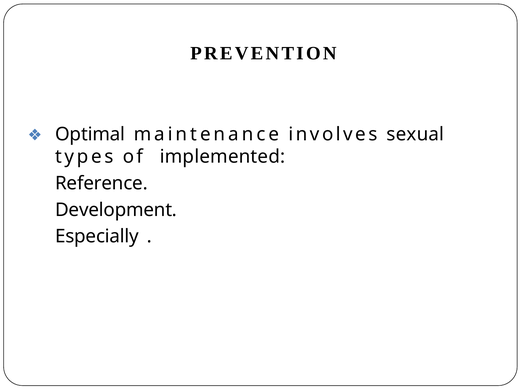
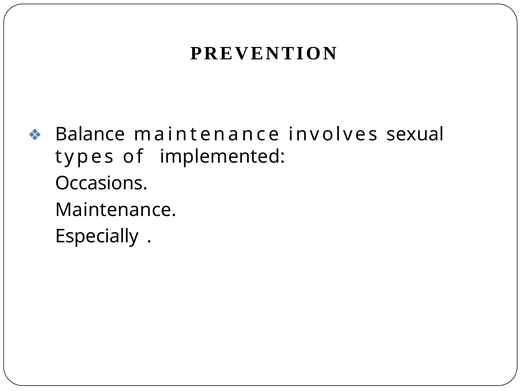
Optimal: Optimal -> Balance (90, 134)
Reference: Reference -> Occasions (101, 183)
Development: Development -> Maintenance (116, 210)
